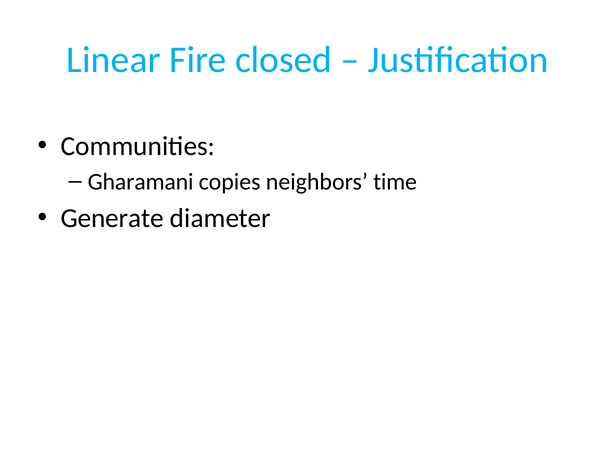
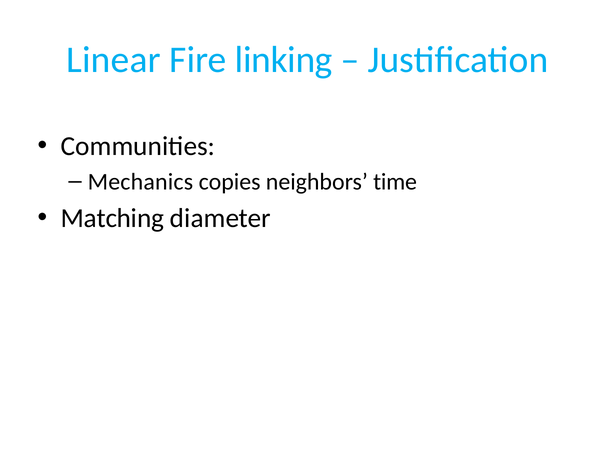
closed: closed -> linking (284, 60)
Gharamani: Gharamani -> Mechanics (140, 181)
Generate: Generate -> Matching (112, 218)
